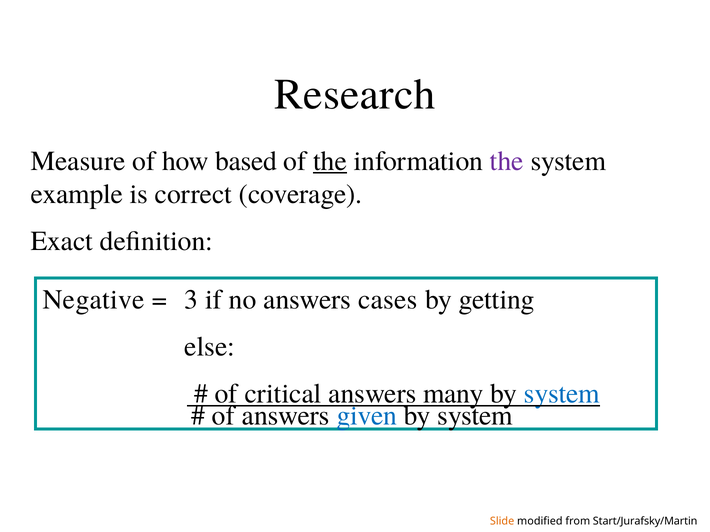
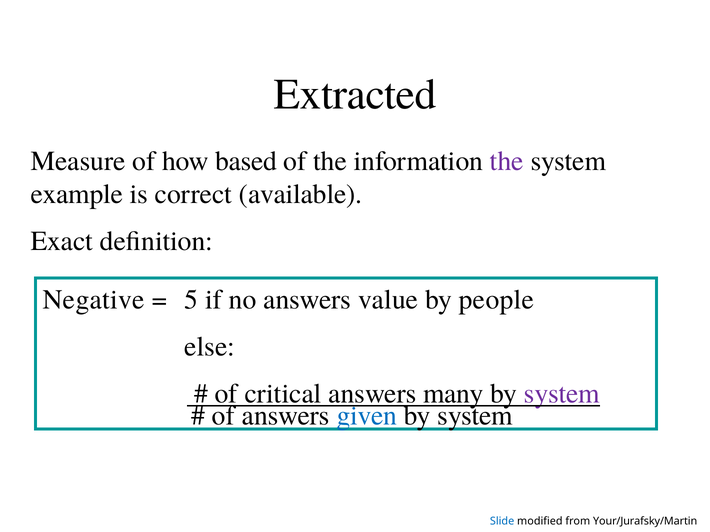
Research: Research -> Extracted (355, 95)
the underline: present -> none (330, 161)
coverage: coverage -> available (301, 194)
3: 3 -> 5 (191, 300)
cases: cases -> value (388, 300)
getting: getting -> people (496, 300)
system colour: blue -> purple (562, 394)
Slide colour: orange -> blue (502, 522)
Start/Jurafsky/Martin: Start/Jurafsky/Martin -> Your/Jurafsky/Martin (645, 522)
